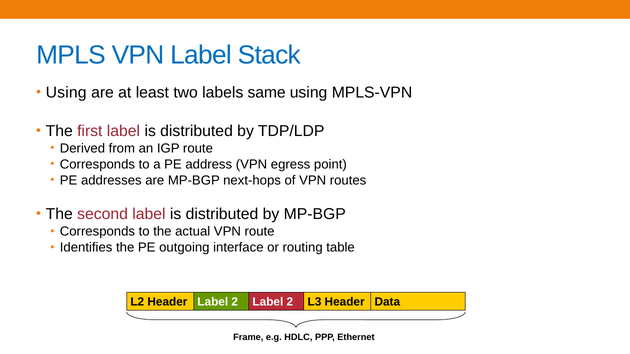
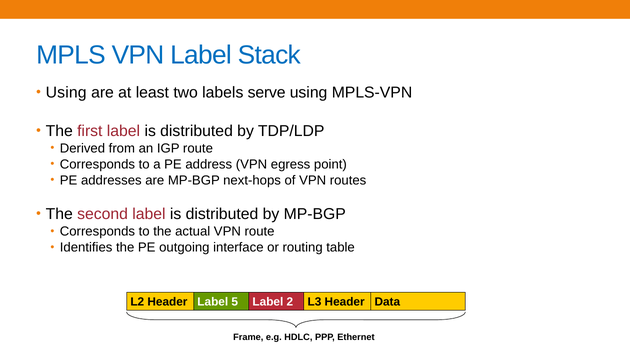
same: same -> serve (267, 93)
2: 2 -> 5 (235, 302)
